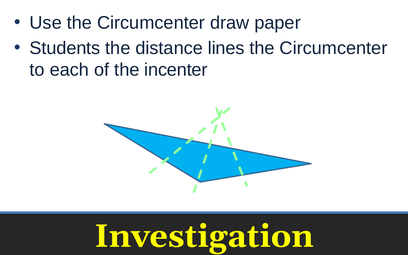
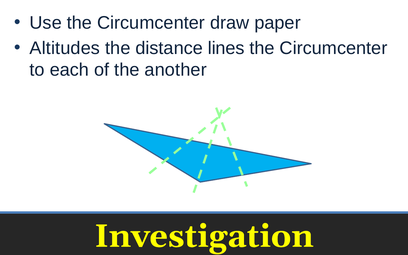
Students: Students -> Altitudes (65, 48)
incenter: incenter -> another (176, 70)
